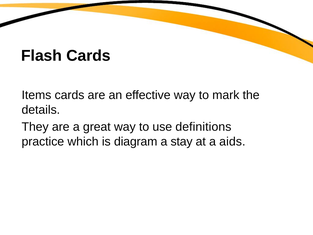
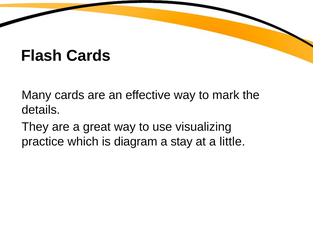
Items: Items -> Many (36, 95)
definitions: definitions -> visualizing (203, 127)
aids: aids -> little (232, 141)
